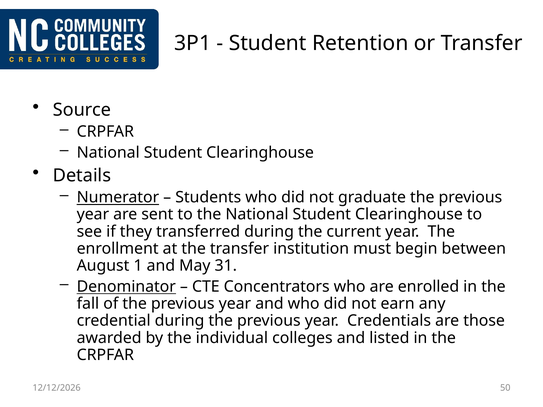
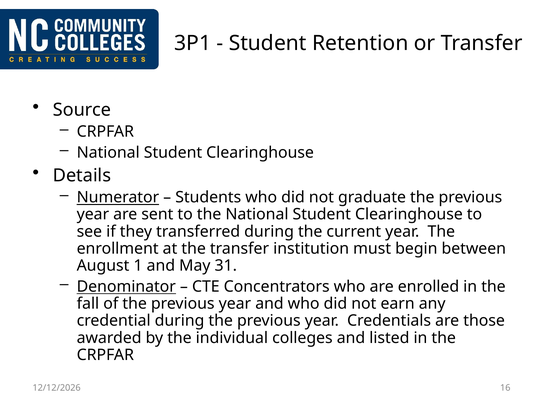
50: 50 -> 16 (505, 388)
